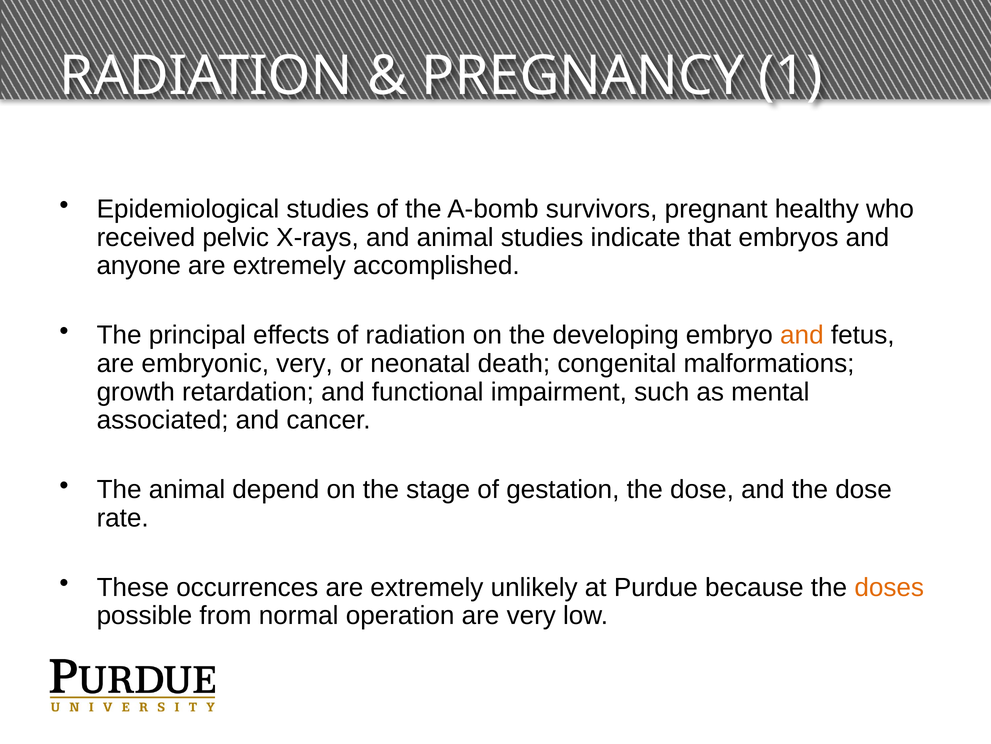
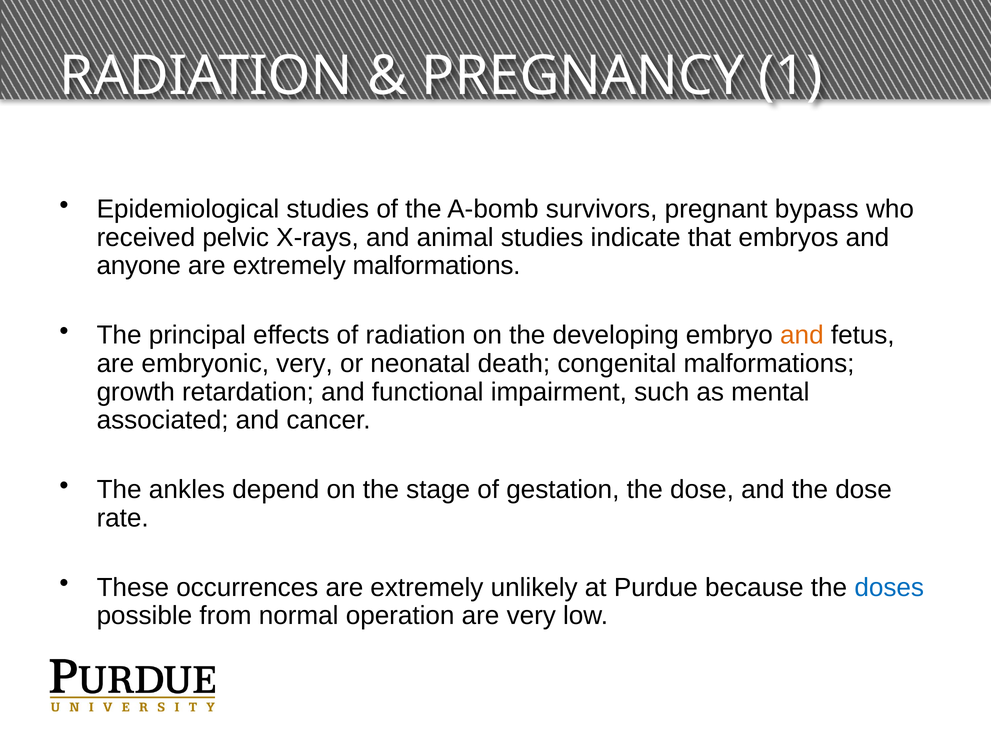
healthy: healthy -> bypass (817, 209)
extremely accomplished: accomplished -> malformations (436, 266)
The animal: animal -> ankles (187, 489)
doses colour: orange -> blue (889, 587)
